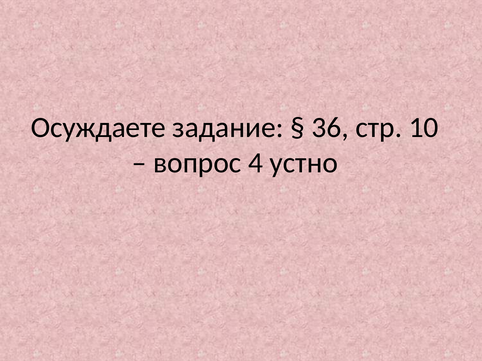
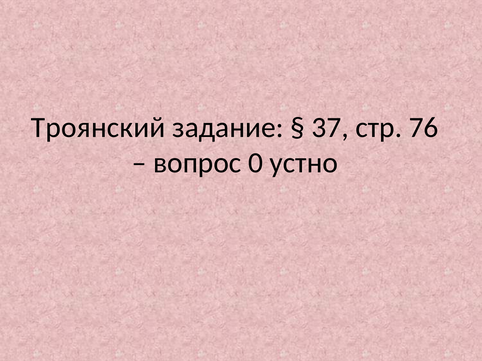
Осуждаете: Осуждаете -> Троянский (98, 128)
36: 36 -> 37 (330, 128)
10: 10 -> 76 (424, 128)
4: 4 -> 0 (256, 163)
